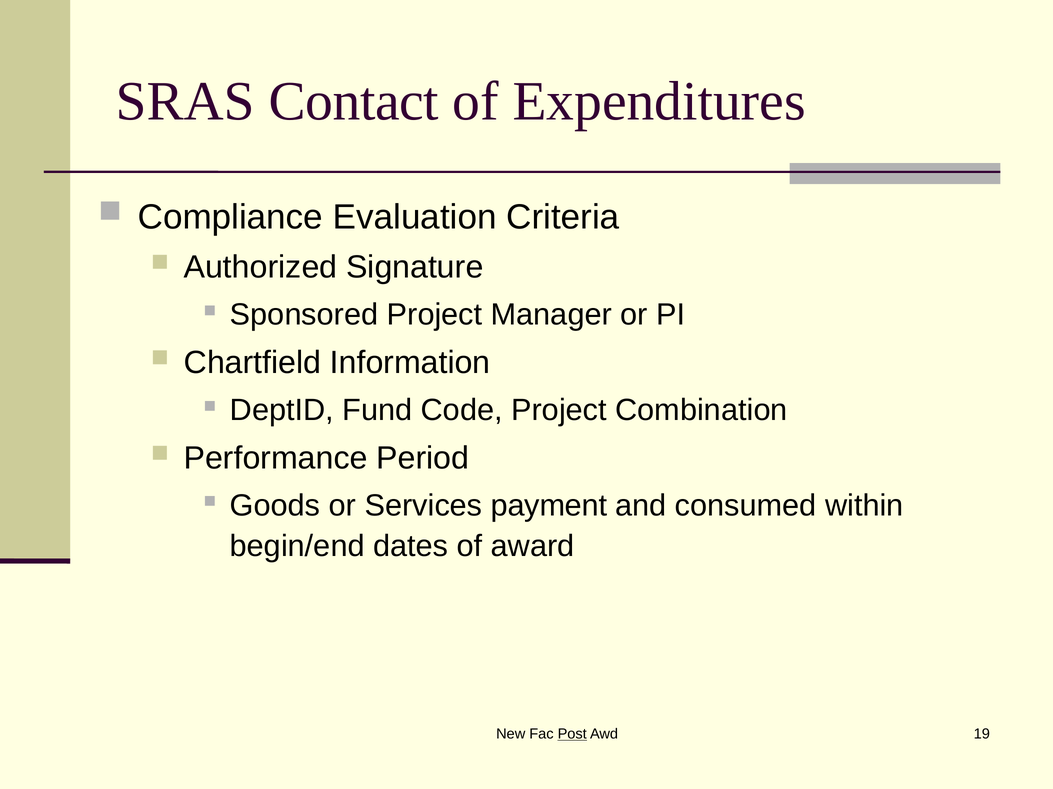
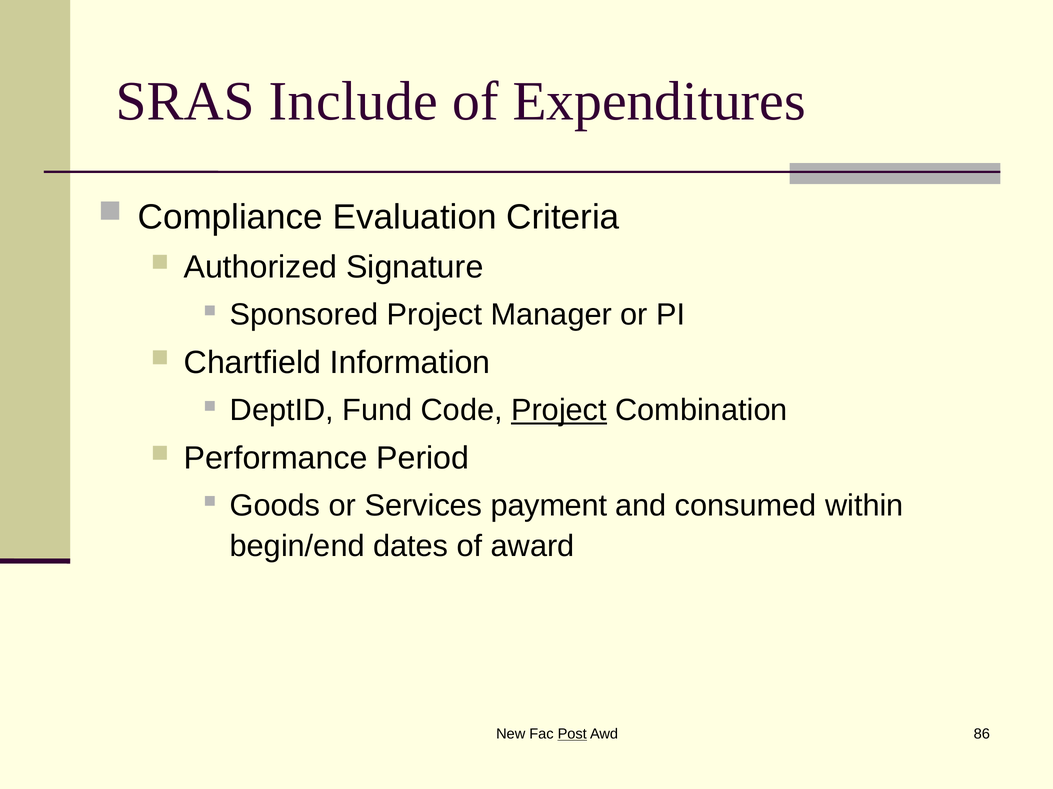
Contact: Contact -> Include (353, 102)
Project underline: none -> present (559, 411)
19: 19 -> 86 (982, 735)
